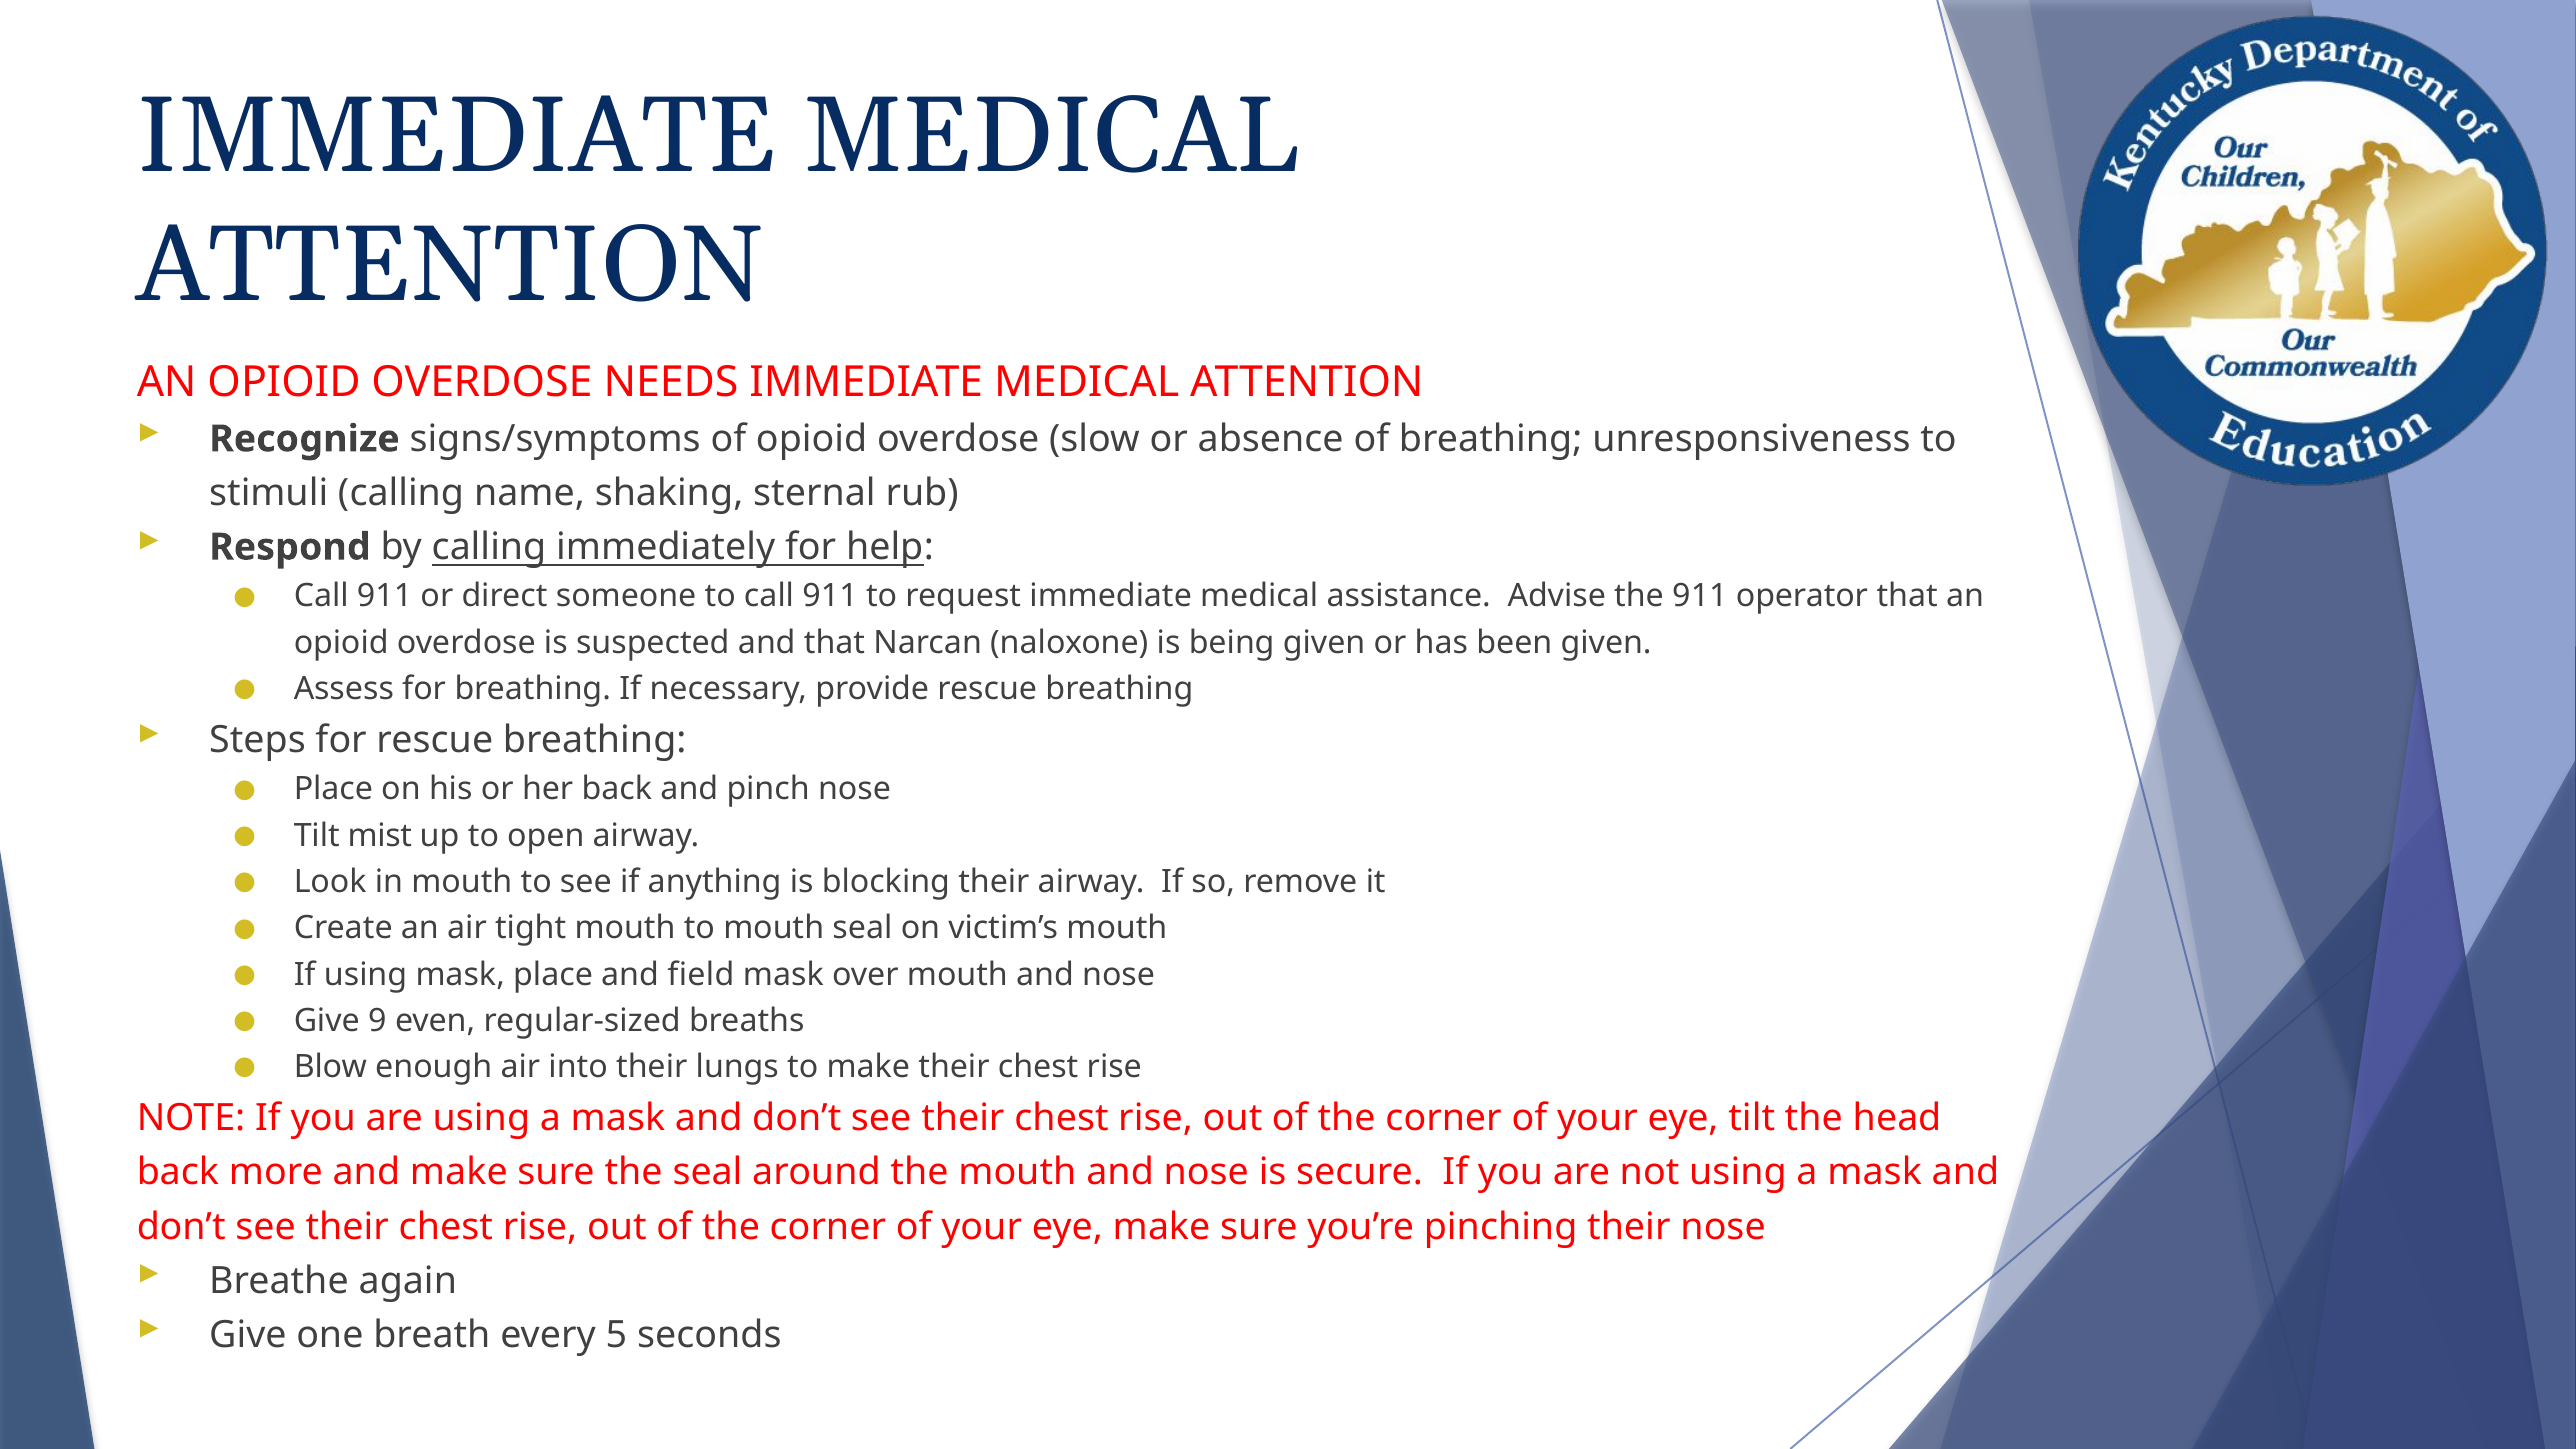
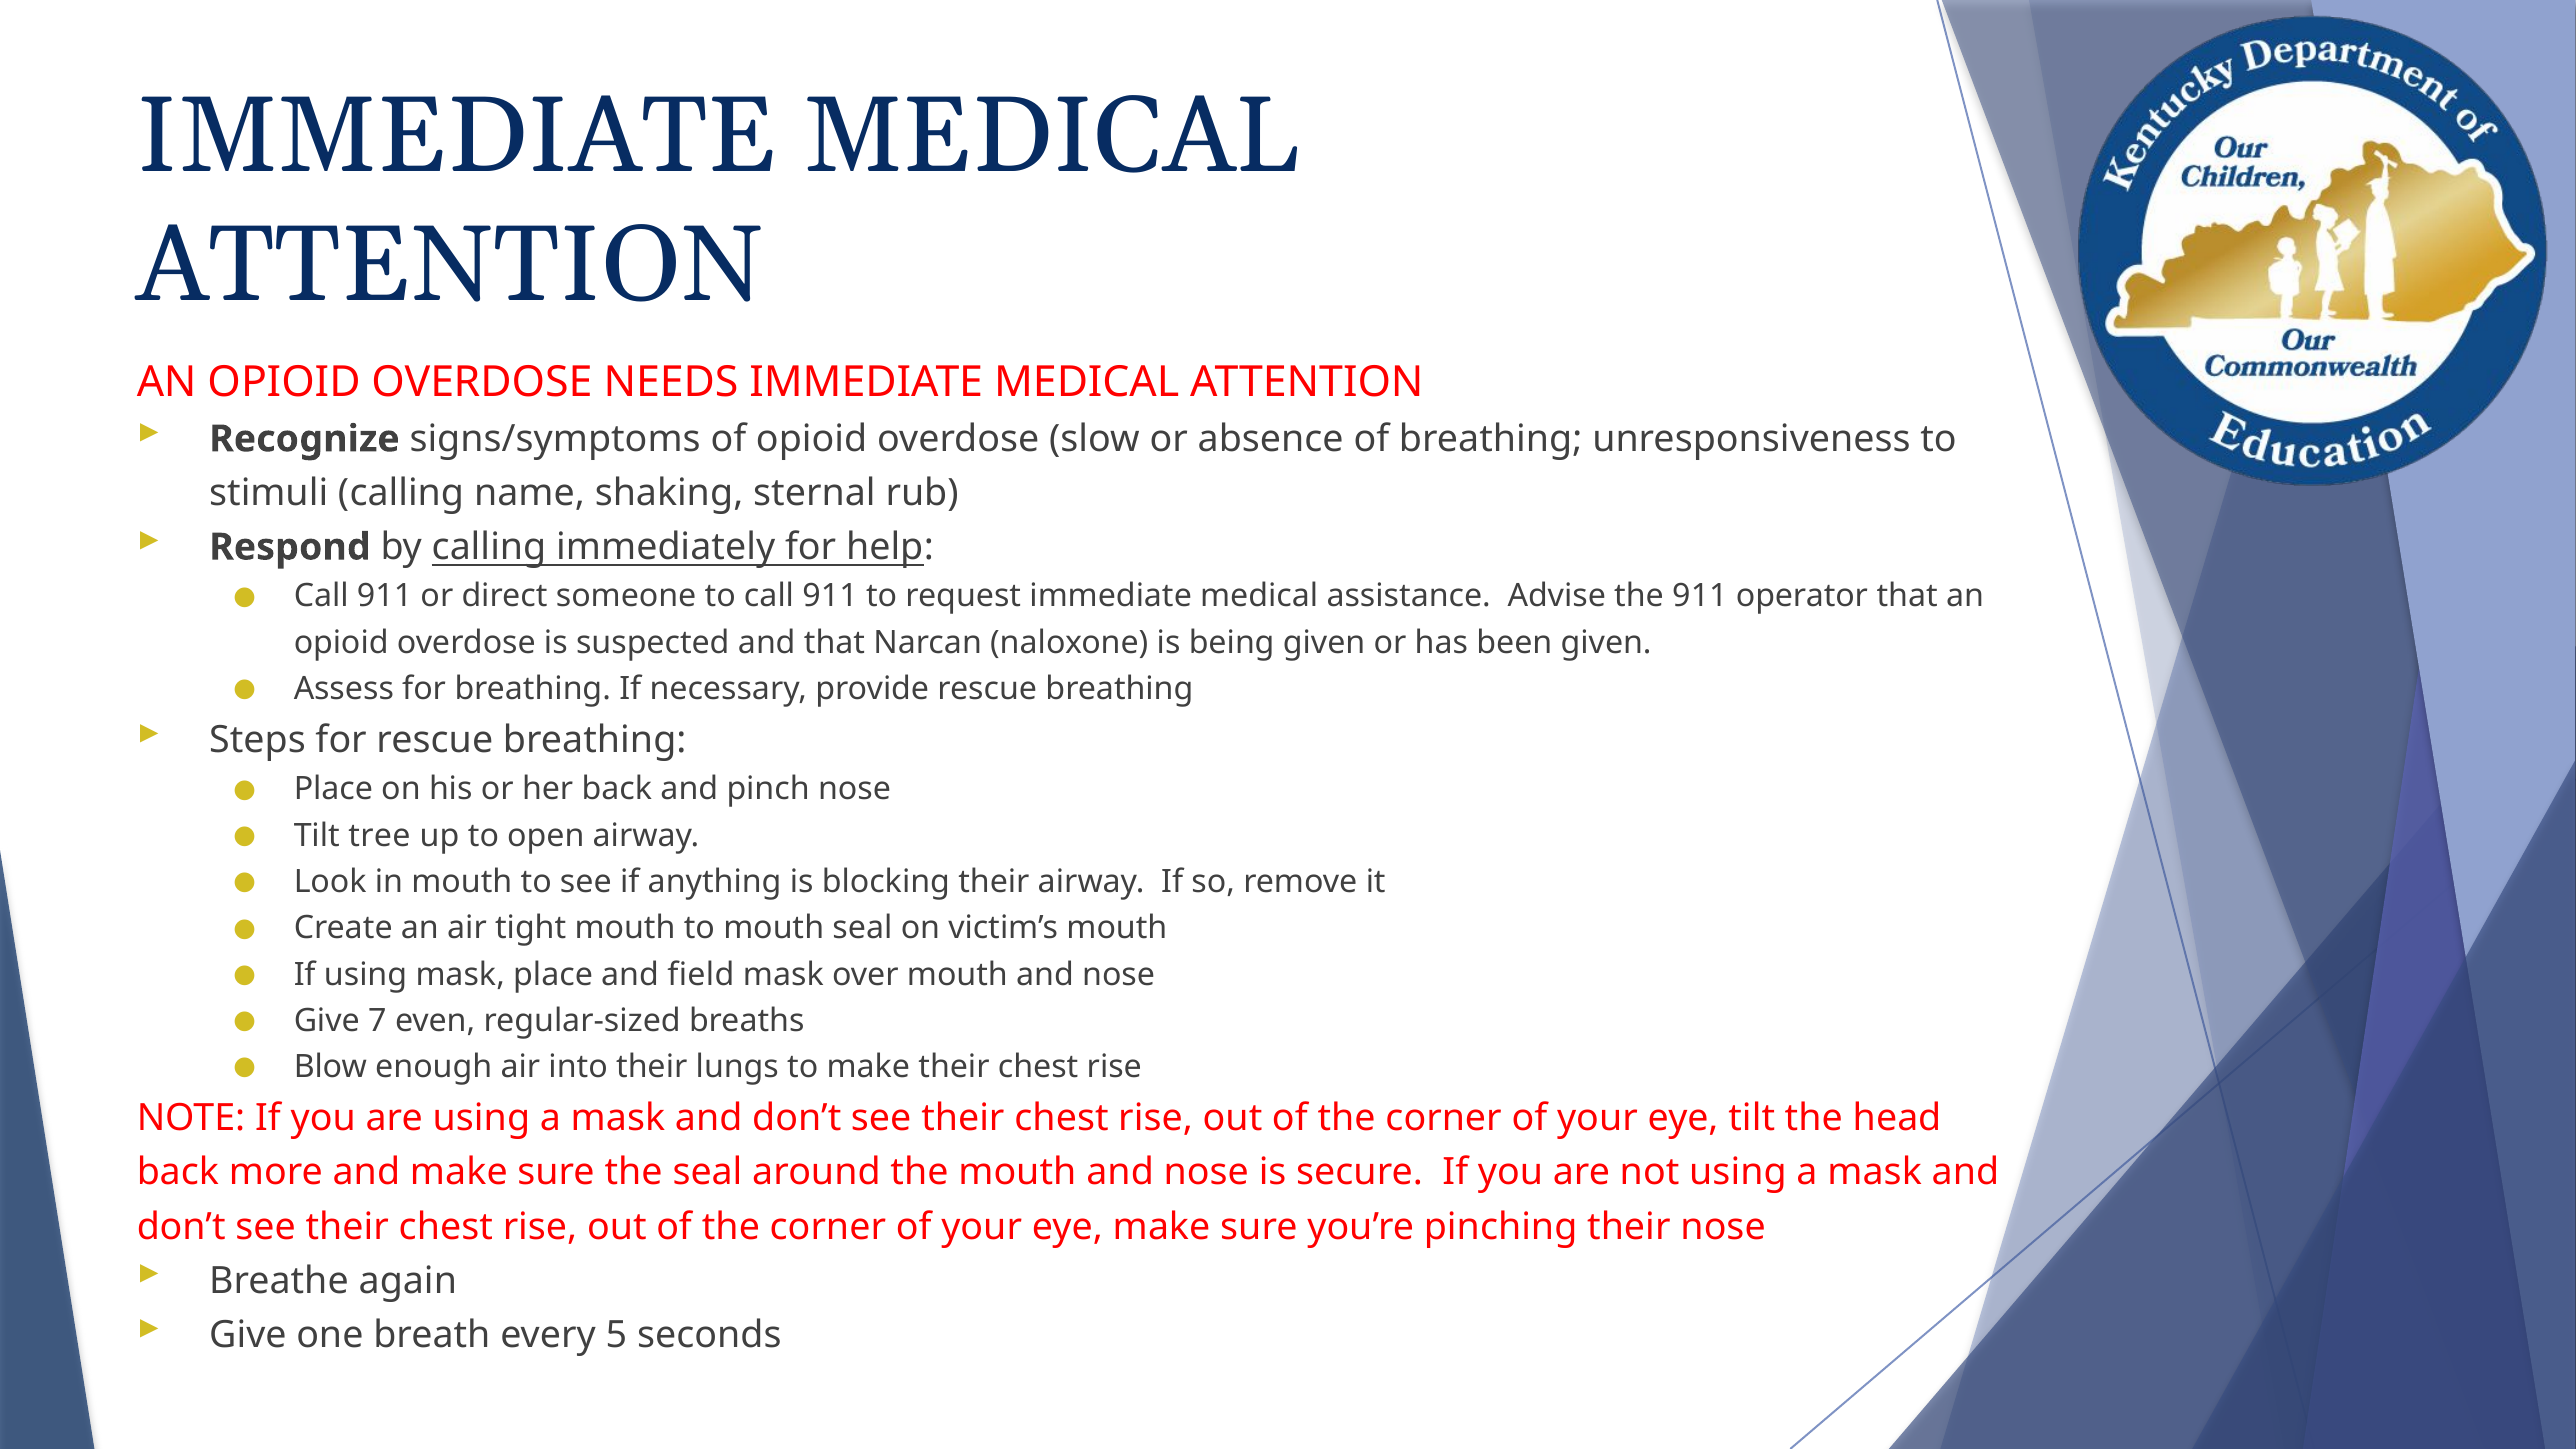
mist: mist -> tree (380, 836)
9: 9 -> 7 (377, 1021)
